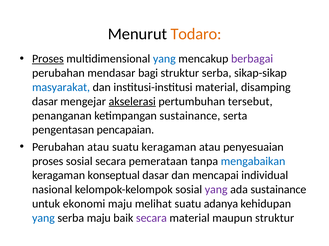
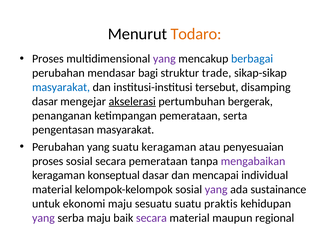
Proses underline: present -> none (48, 59)
yang colour: blue -> purple (164, 59)
berbagai colour: purple -> blue (252, 59)
struktur serba: serba -> trade (217, 73)
institusi-institusi material: material -> tersebut (217, 87)
tersebut: tersebut -> bergerak (250, 102)
ketimpangan sustainance: sustainance -> pemerataan (190, 116)
pengentasan pencapaian: pencapaian -> masyarakat (125, 130)
Perubahan atau: atau -> yang (98, 147)
mengabaikan colour: blue -> purple (253, 162)
nasional: nasional -> material (52, 190)
melihat: melihat -> sesuatu (153, 204)
adanya: adanya -> praktis (221, 204)
yang colour: blue -> purple (43, 219)
maupun struktur: struktur -> regional (275, 219)
